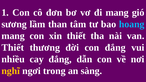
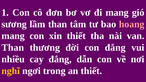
hoang colour: light blue -> pink (132, 24)
Thiết: Thiết -> Than (13, 48)
an sàng: sàng -> thiết (91, 71)
